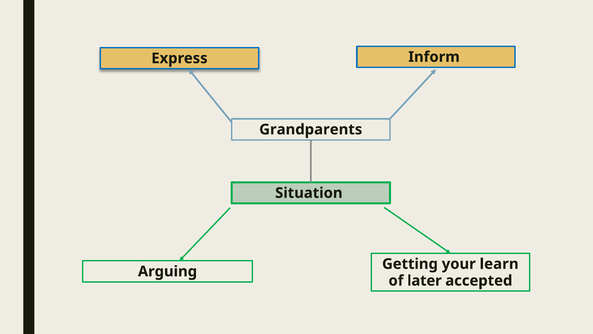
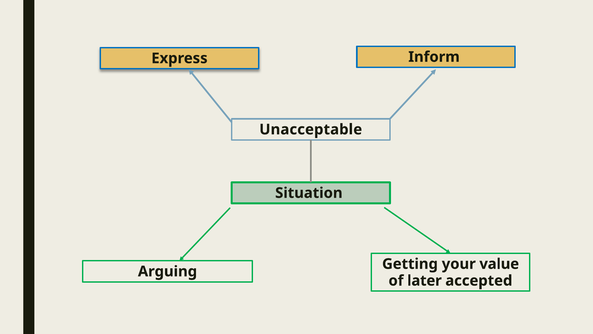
Grandparents: Grandparents -> Unacceptable (311, 129)
learn: learn -> value (499, 264)
